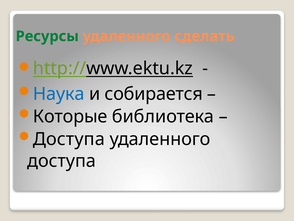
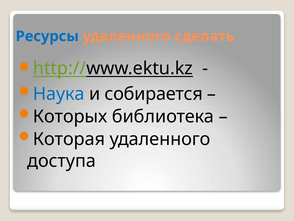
Ресурсы colour: green -> blue (47, 36)
Которые: Которые -> Которых (70, 116)
Доступа: Доступа -> Которая (69, 139)
